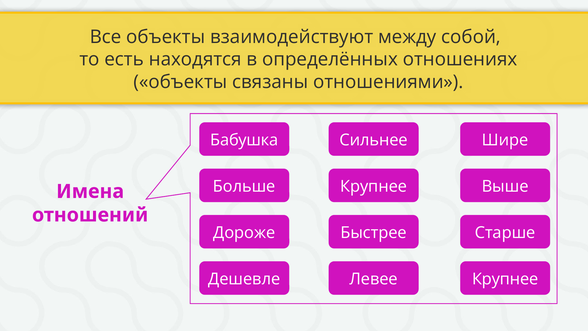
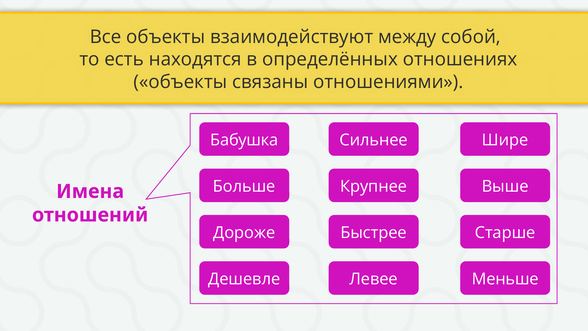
Крупнее: Крупнее -> Меньше (505, 279)
